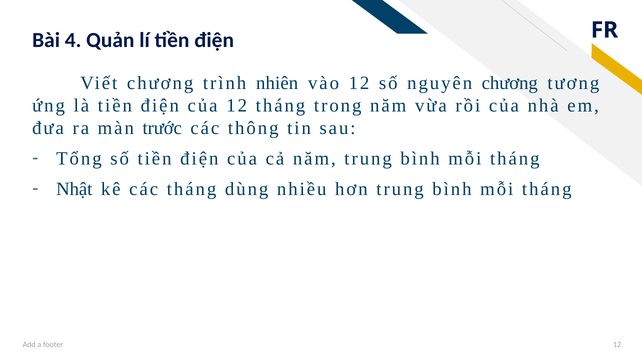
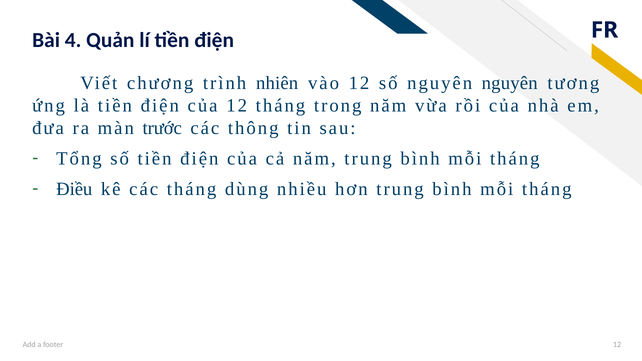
nguyên chương: chương -> nguyên (510, 83)
Nhật: Nhật -> Điều (74, 189)
